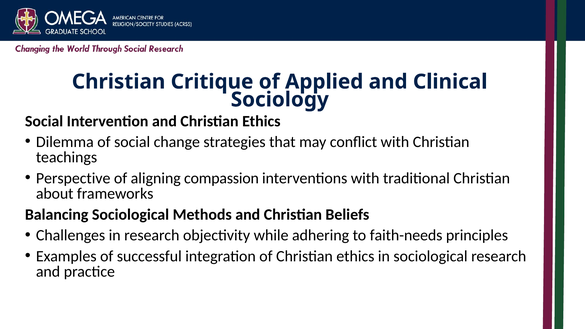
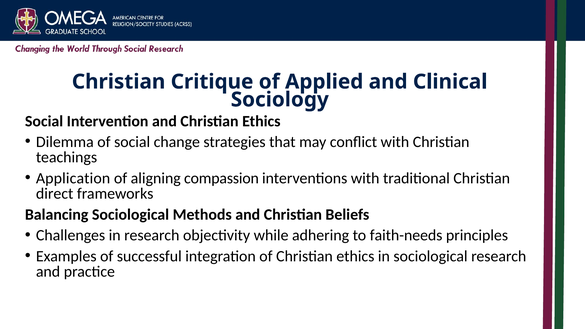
Perspective: Perspective -> Application (73, 178)
about: about -> direct (55, 194)
